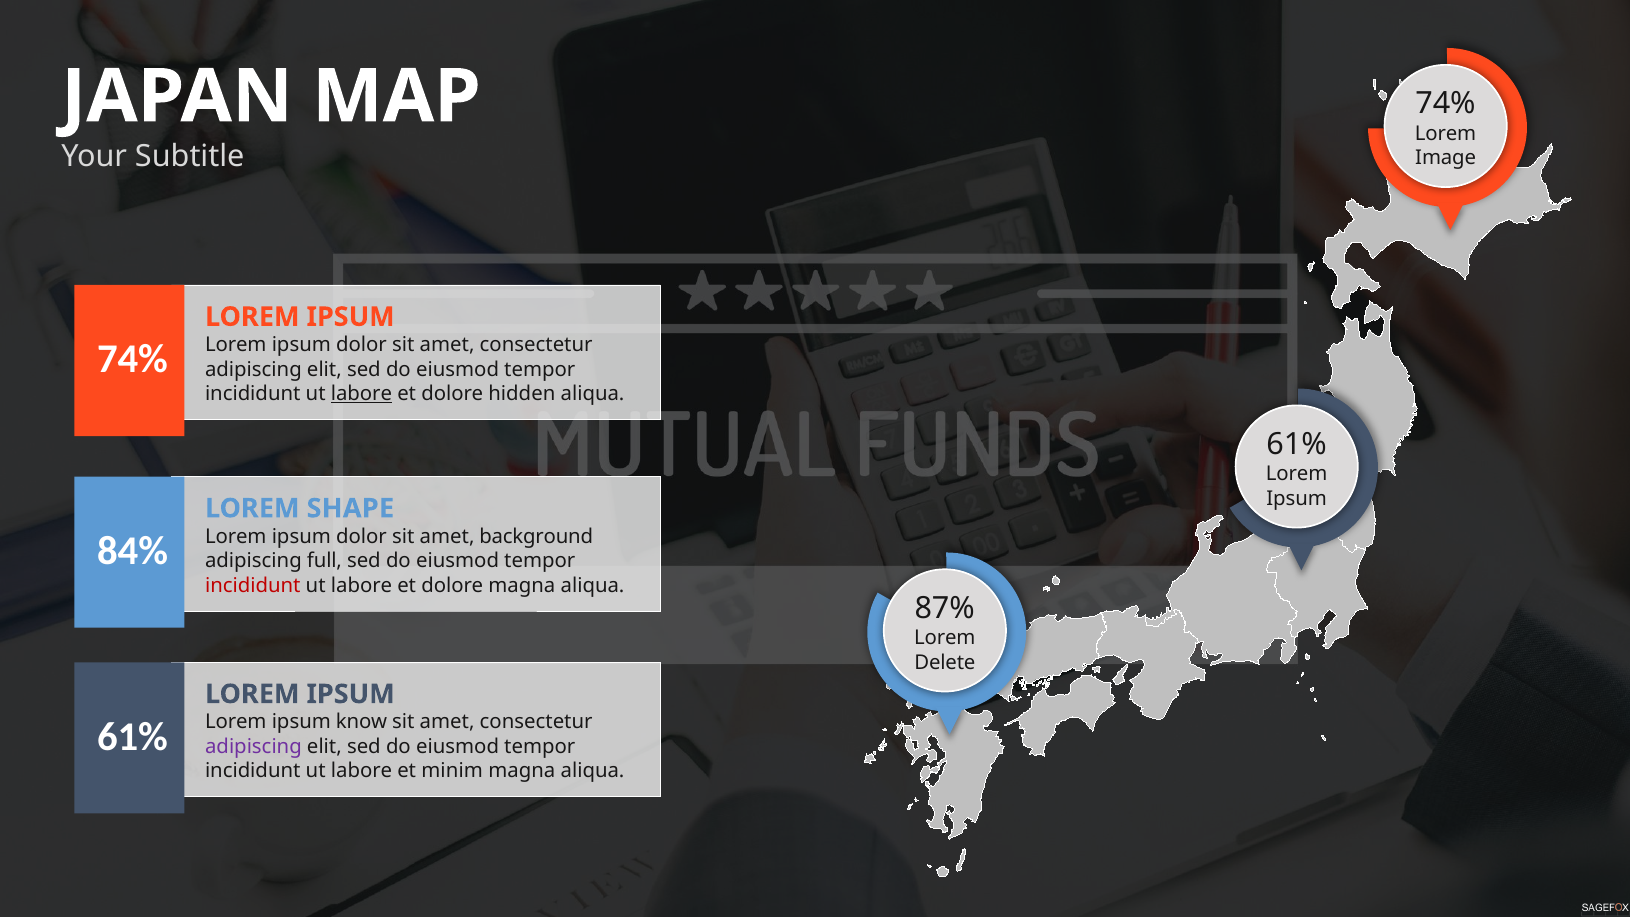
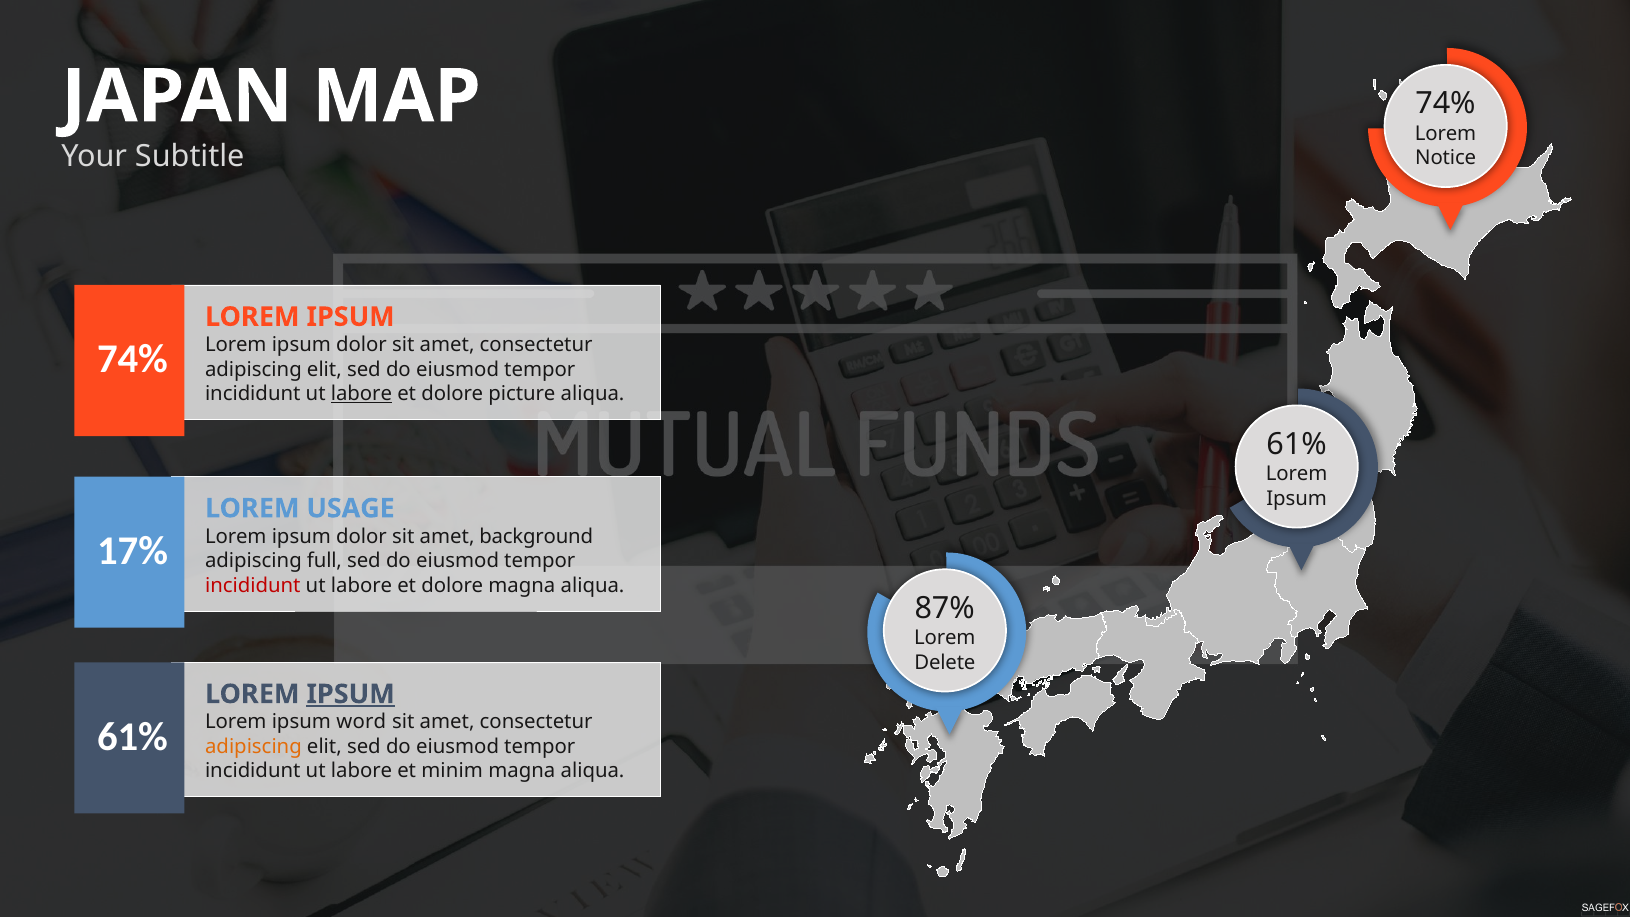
Image: Image -> Notice (1446, 158)
hidden: hidden -> picture (522, 394)
SHAPE: SHAPE -> USAGE (351, 508)
84%: 84% -> 17% (133, 551)
IPSUM underline: none -> present (351, 694)
know: know -> word (361, 722)
adipiscing colour: purple -> orange (253, 747)
